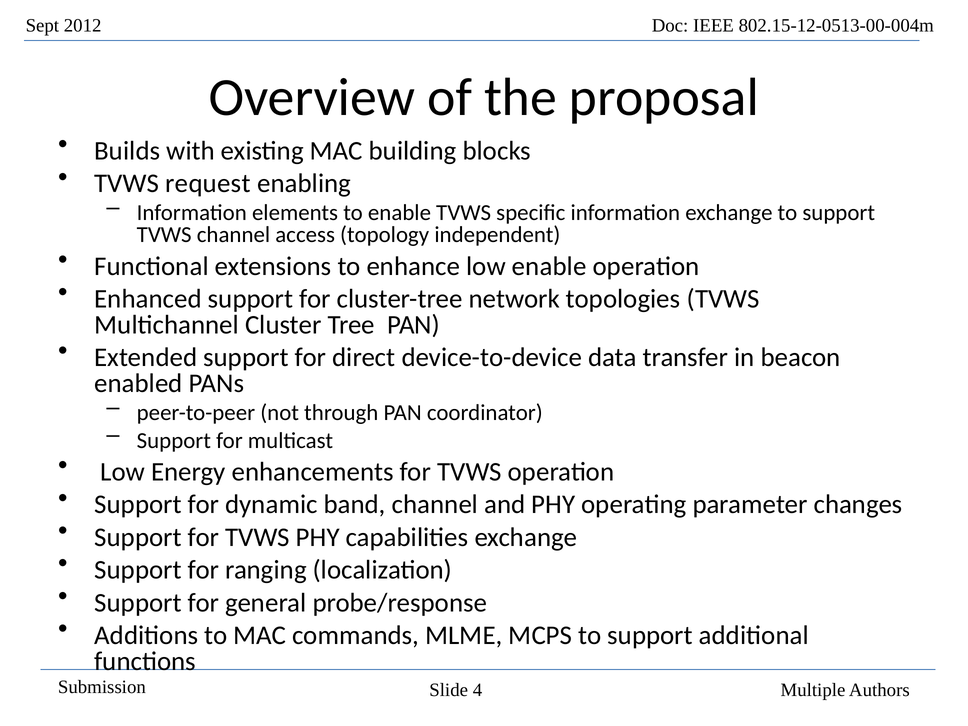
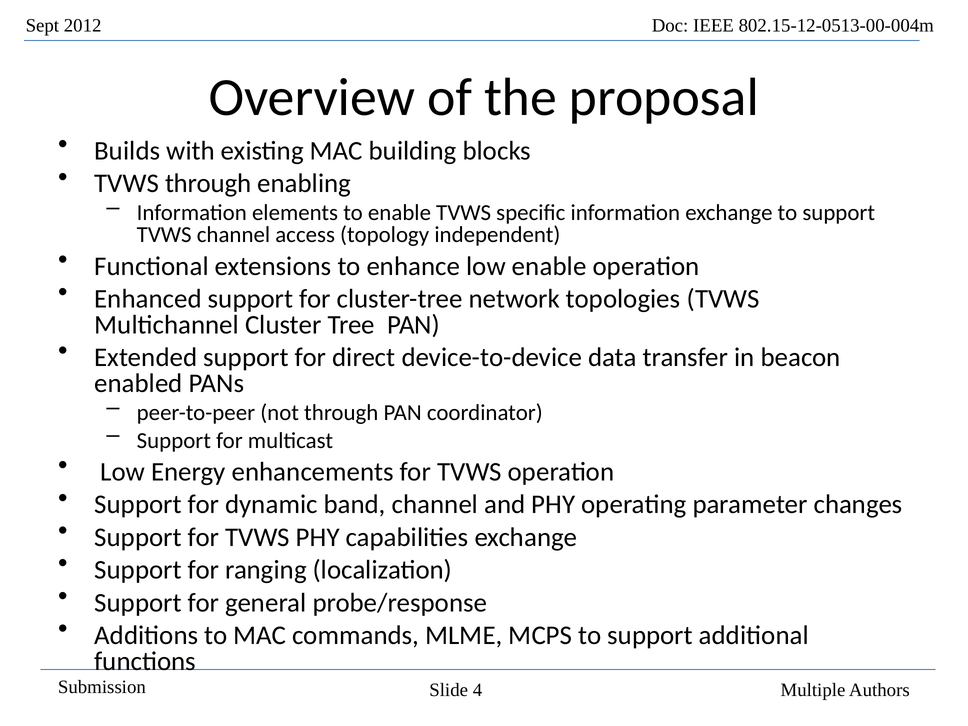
TVWS request: request -> through (208, 184)
